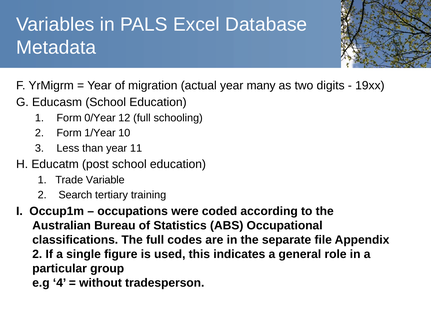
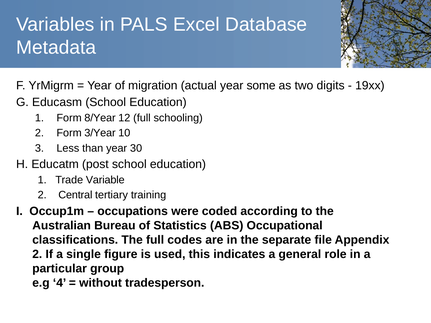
many: many -> some (261, 86)
0/Year: 0/Year -> 8/Year (100, 118)
1/Year: 1/Year -> 3/Year (100, 133)
11: 11 -> 30 (136, 148)
Search: Search -> Central (75, 195)
